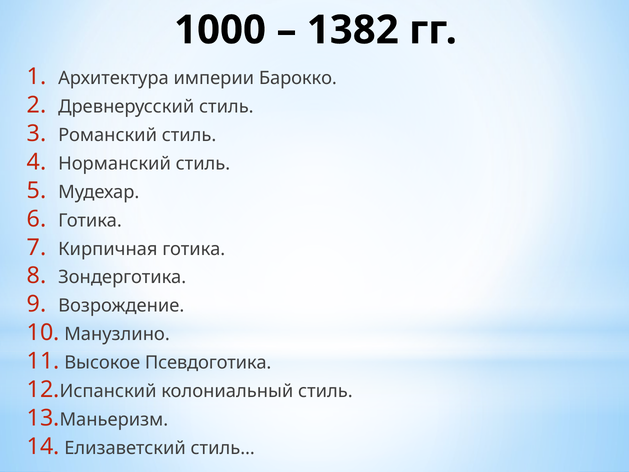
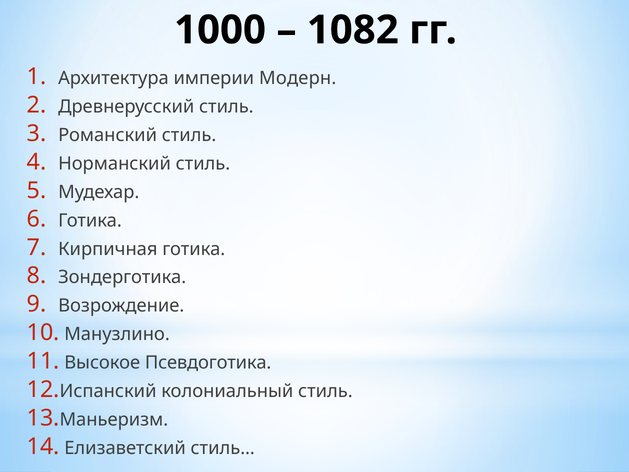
1382: 1382 -> 1082 (353, 30)
Барокко: Барокко -> Модерн (298, 78)
